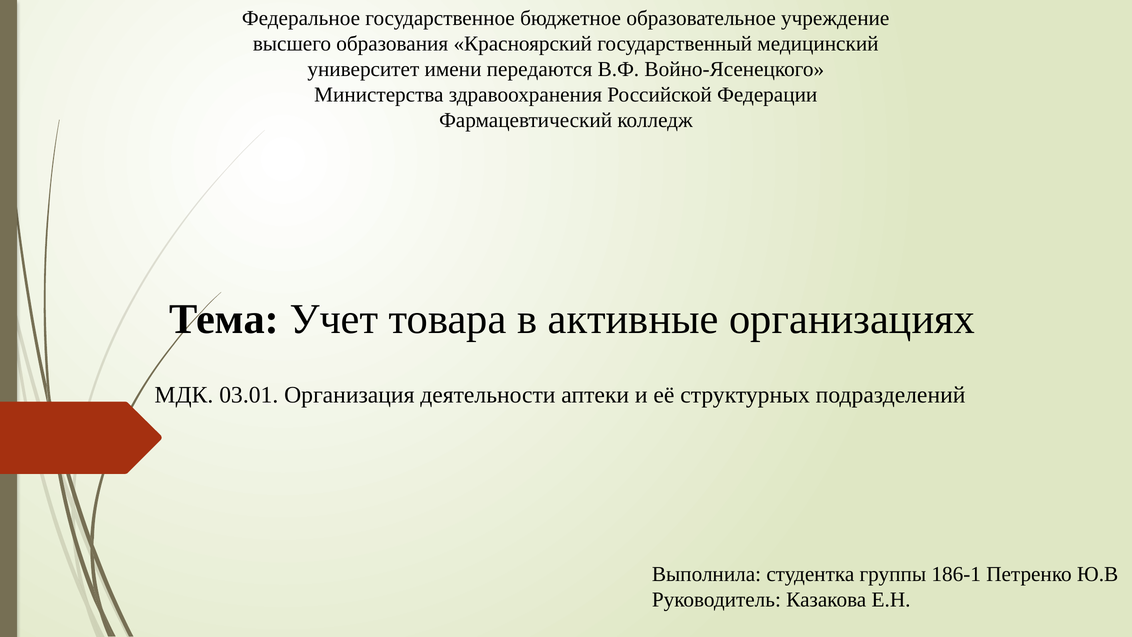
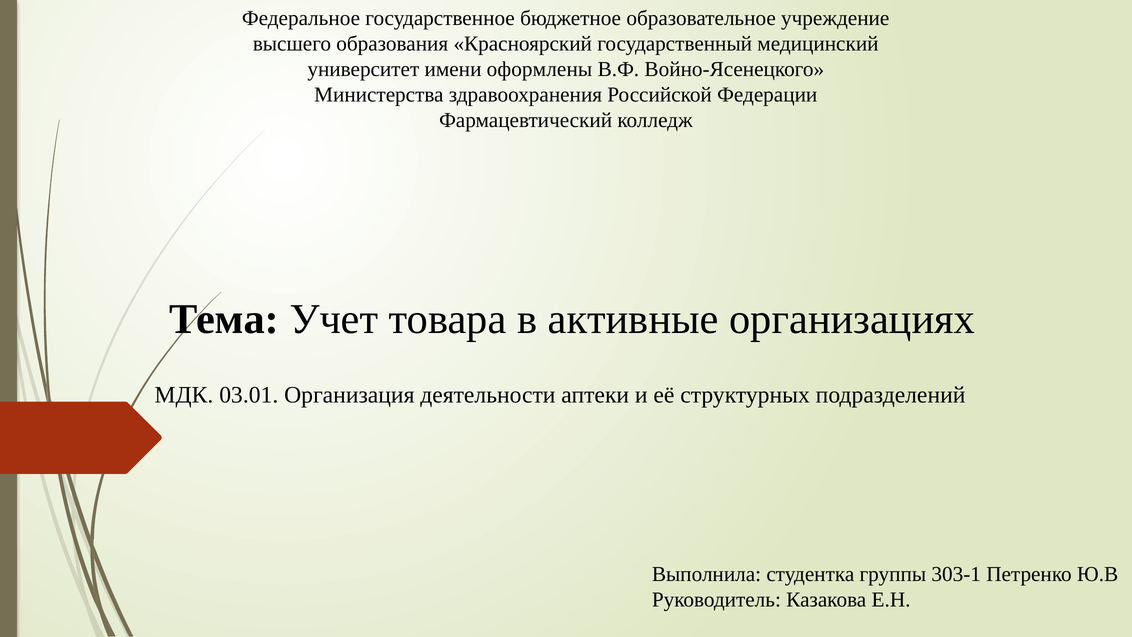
передаются: передаются -> оформлены (539, 69)
186-1: 186-1 -> 303-1 (956, 574)
